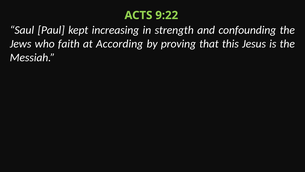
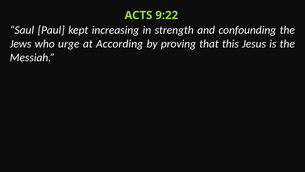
faith: faith -> urge (69, 44)
